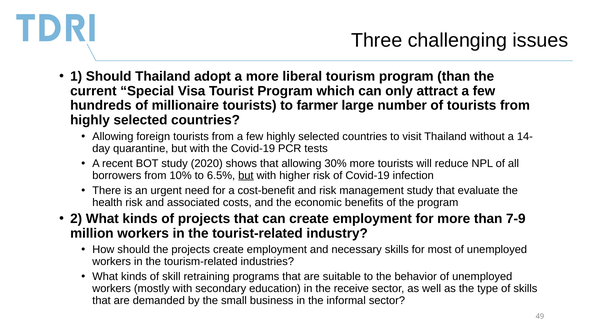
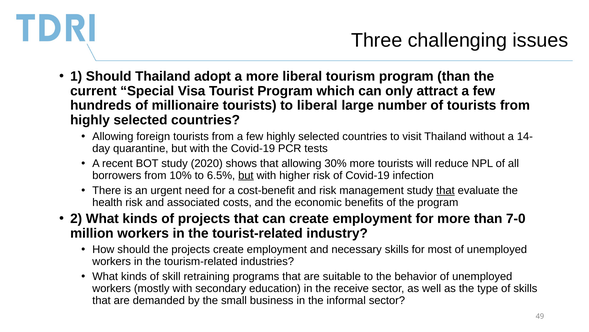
to farmer: farmer -> liberal (317, 105)
that underline: none -> present (445, 190)
7-9: 7-9 -> 7-0 (516, 218)
